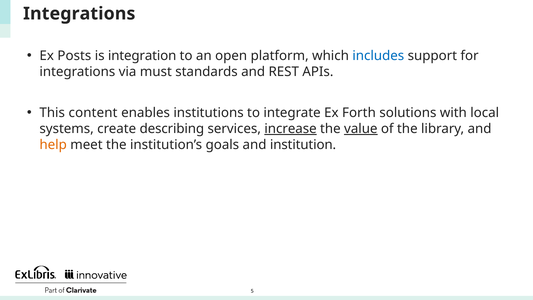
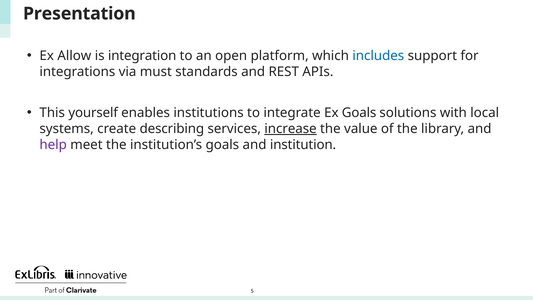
Integrations: Integrations -> Presentation (79, 14)
Posts: Posts -> Allow (74, 56)
content: content -> yourself (93, 113)
Ex Forth: Forth -> Goals (359, 113)
value underline: present -> none (361, 129)
help colour: orange -> purple (53, 145)
